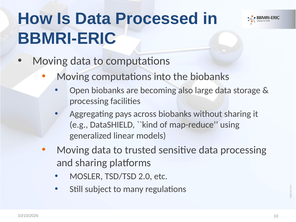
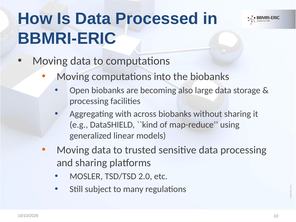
pays: pays -> with (123, 114)
